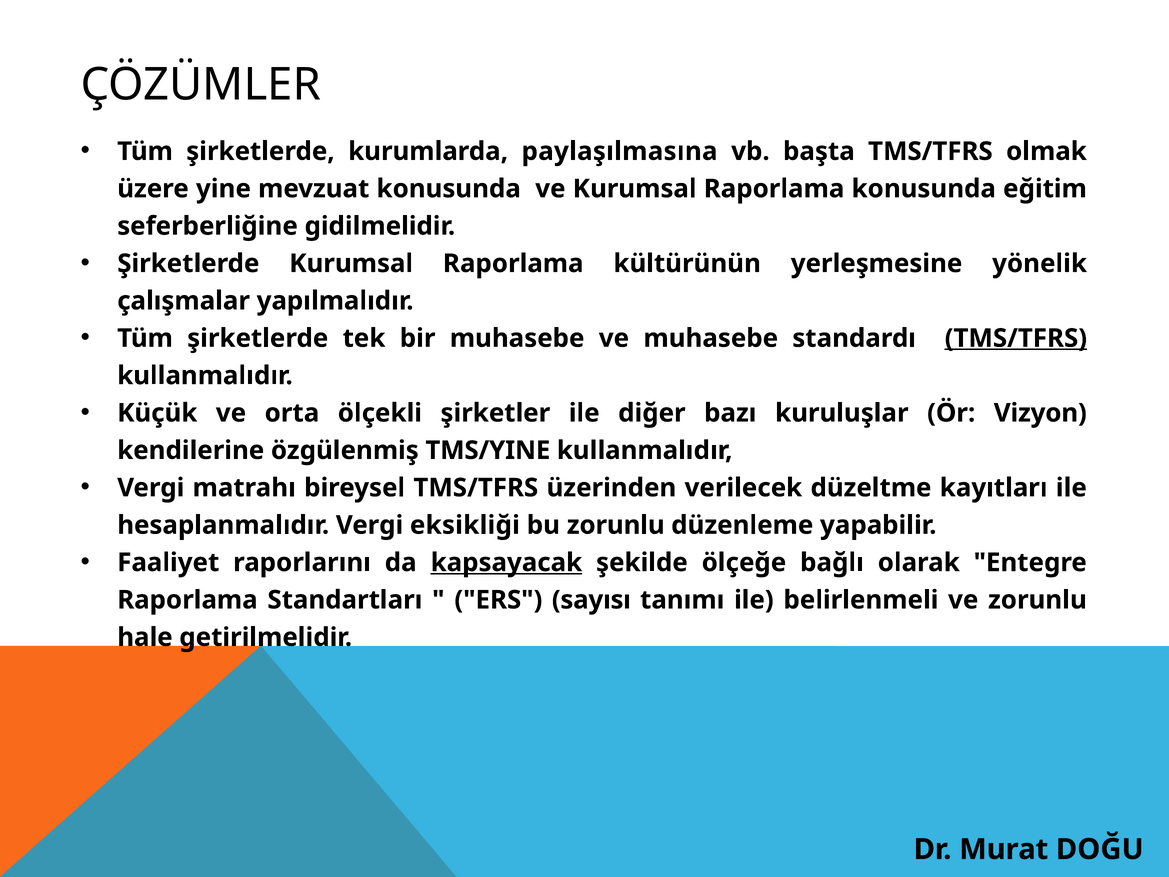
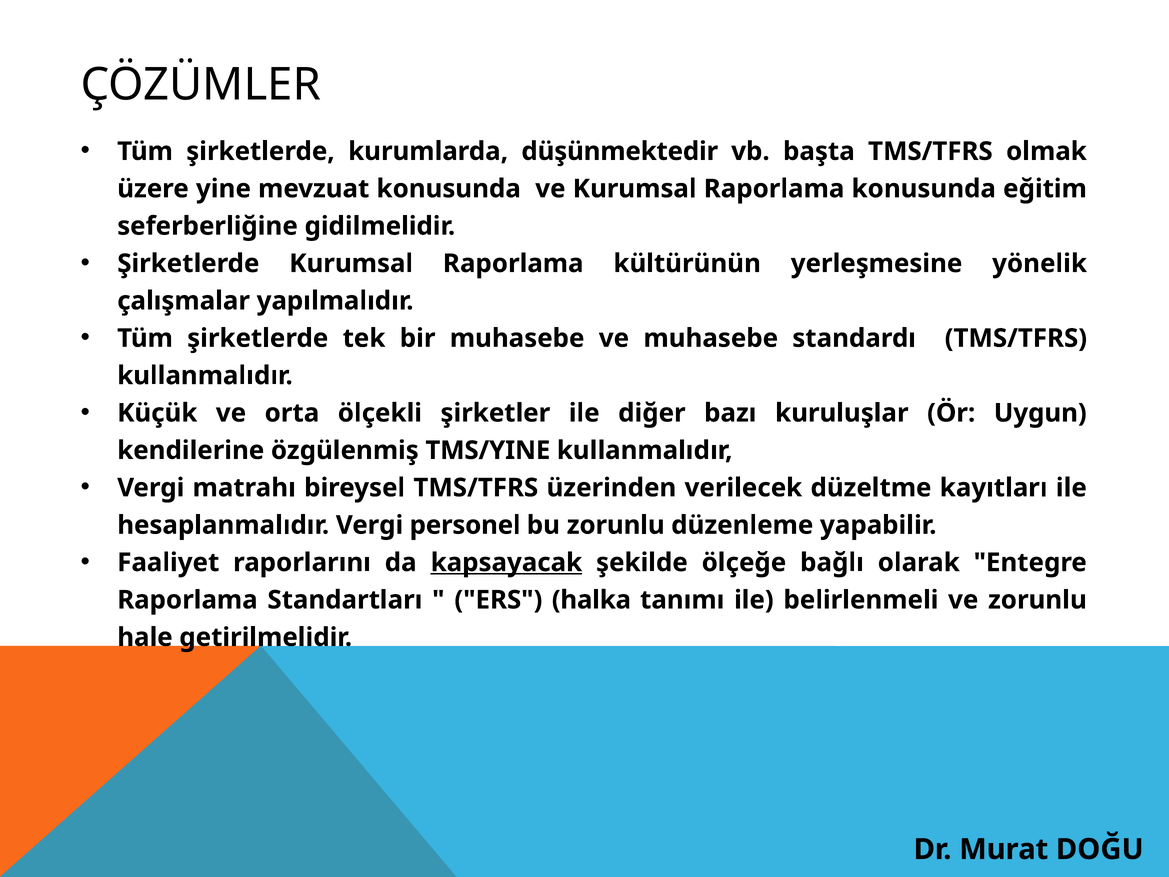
paylaşılmasına: paylaşılmasına -> düşünmektedir (620, 151)
TMS/TFRS underline: present -> none (1016, 338)
Vizyon: Vizyon -> Uygun (1040, 413)
eksikliği: eksikliği -> personel (465, 525)
sayısı: sayısı -> halka (591, 600)
